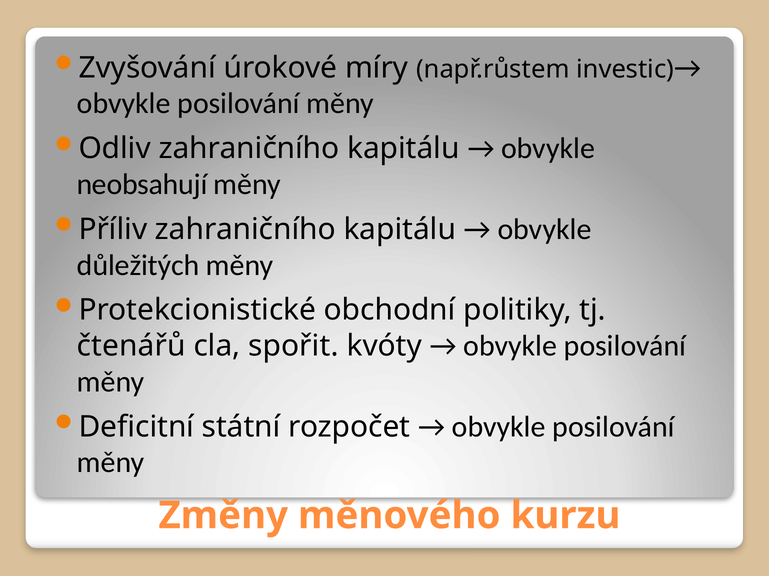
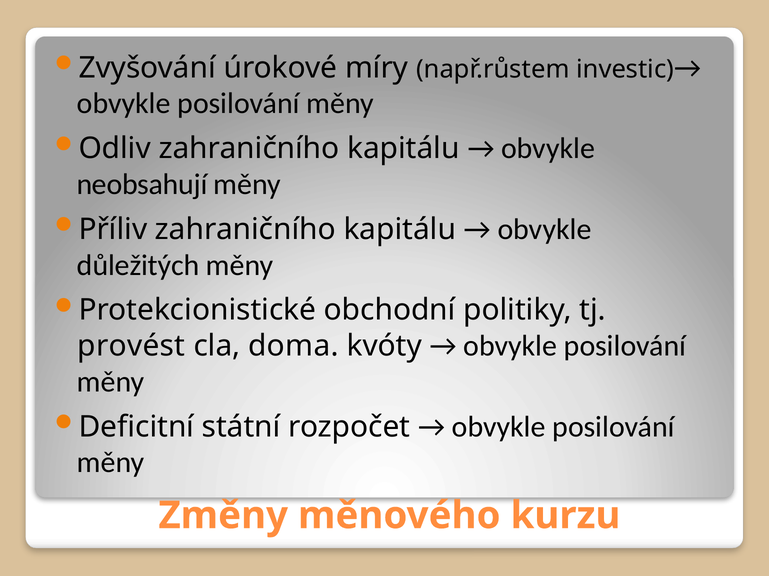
čtenářů: čtenářů -> provést (131, 346)
spořit: spořit -> doma (293, 346)
